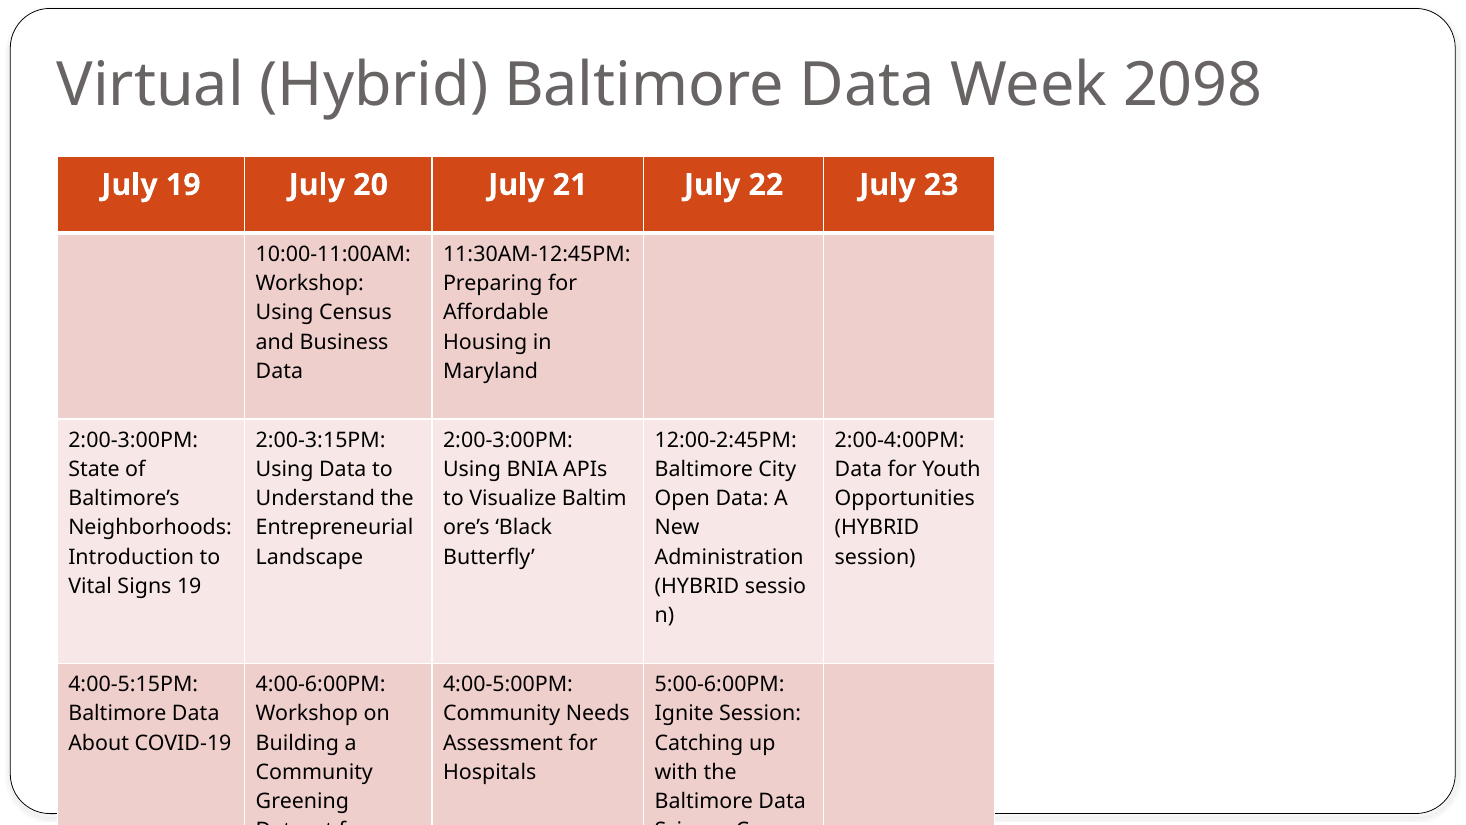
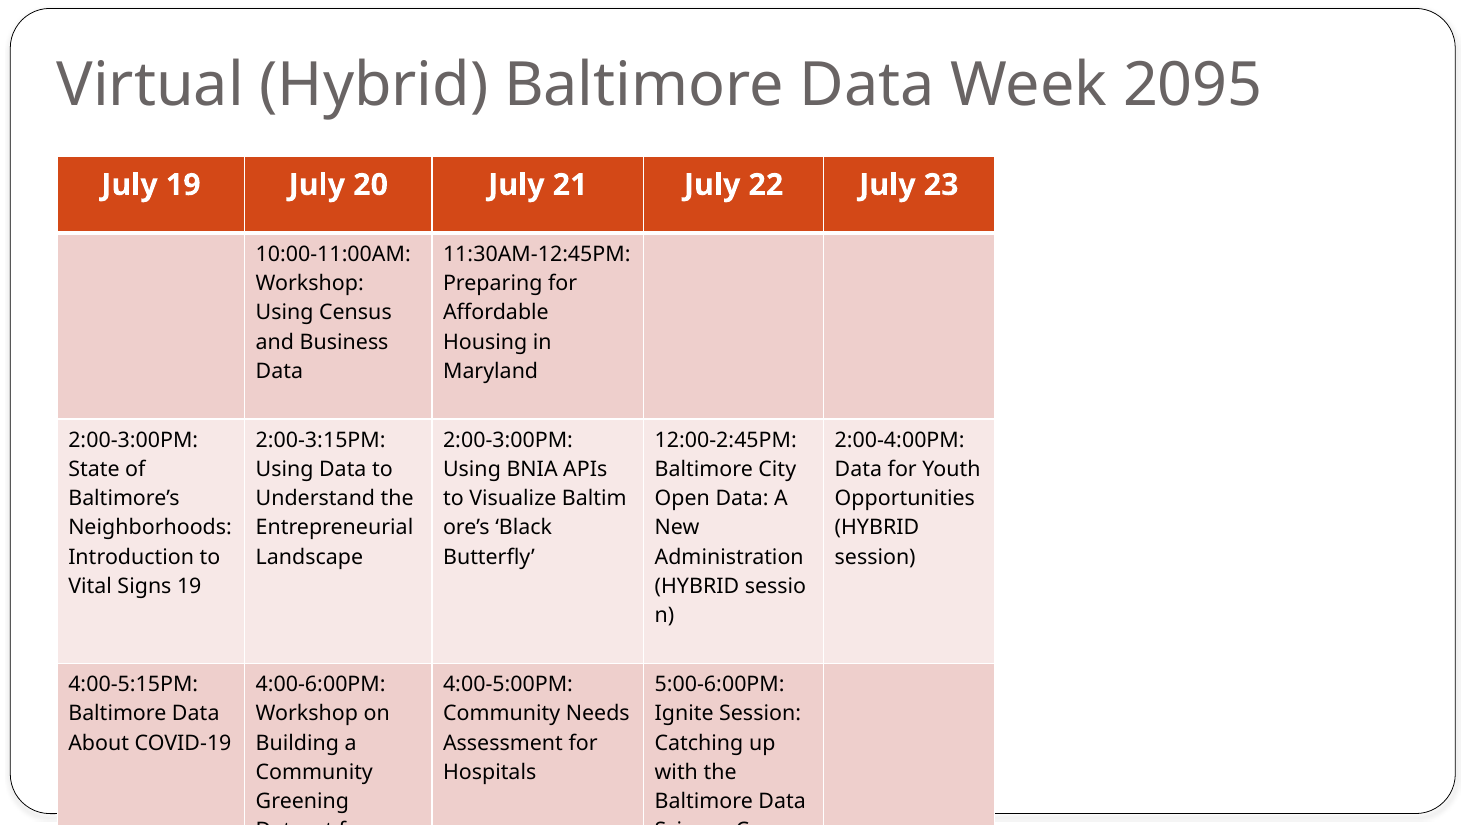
2098: 2098 -> 2095 (1193, 85)
